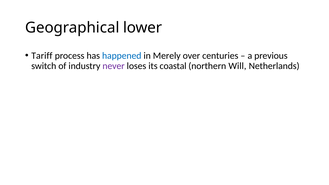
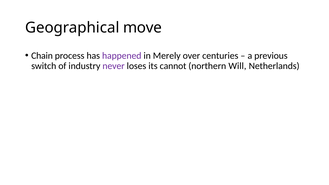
lower: lower -> move (143, 28)
Tariff: Tariff -> Chain (42, 56)
happened colour: blue -> purple (122, 56)
coastal: coastal -> cannot (173, 66)
